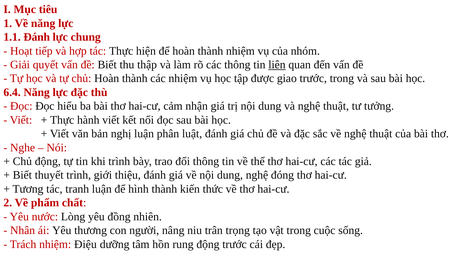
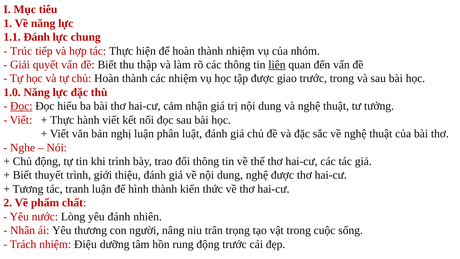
Hoạt: Hoạt -> Trúc (21, 51)
6.4: 6.4 -> 1.0 (12, 92)
Đọc underline: none -> present (21, 106)
nghệ đóng: đóng -> được (283, 175)
yêu đồng: đồng -> đánh (119, 216)
